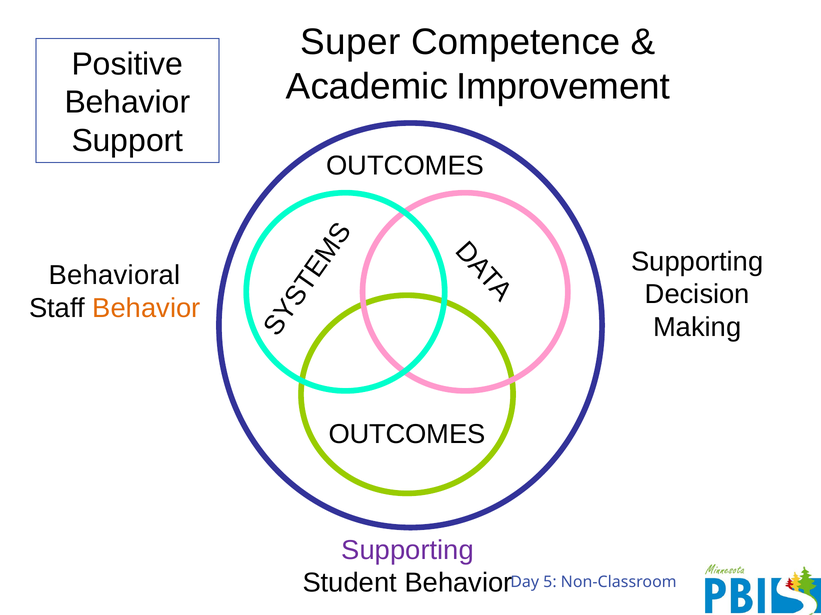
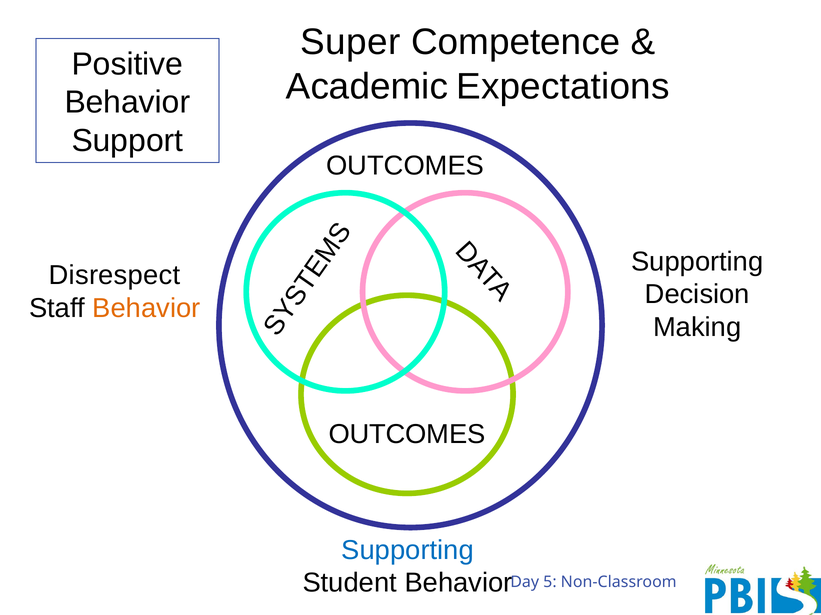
Improvement: Improvement -> Expectations (563, 87)
Behavioral: Behavioral -> Disrespect (115, 276)
Supporting colour: purple -> blue (408, 551)
